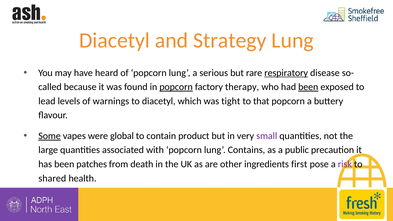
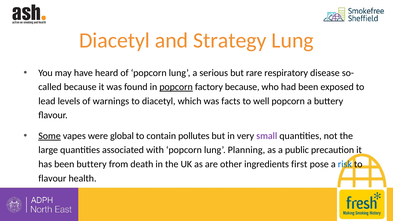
respiratory underline: present -> none (286, 73)
factory therapy: therapy -> because (242, 87)
been underline: present -> none (308, 87)
tight: tight -> facts (231, 101)
that: that -> well (261, 101)
product: product -> pollutes (194, 136)
Contains: Contains -> Planning (246, 150)
been patches: patches -> buttery (92, 164)
risk colour: purple -> blue (345, 164)
shared: shared -> flavour (52, 178)
